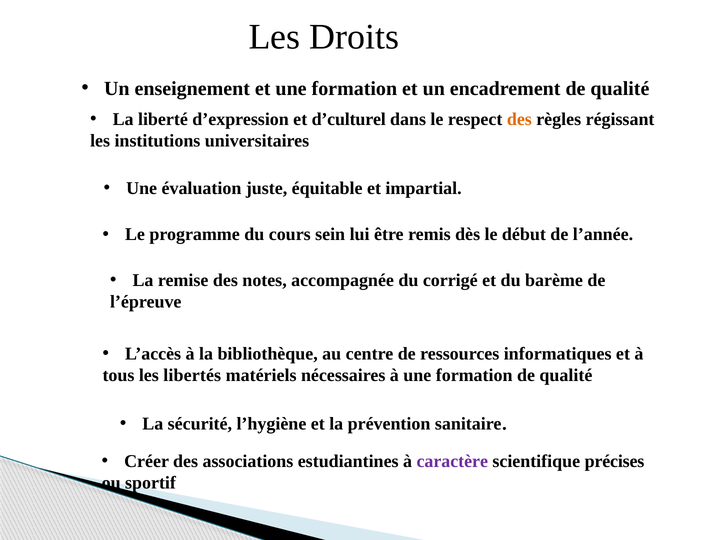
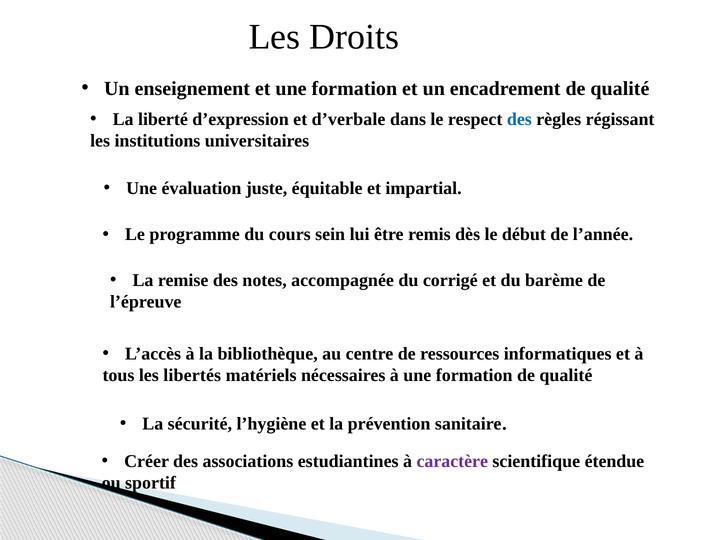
d’culturel: d’culturel -> d’verbale (349, 119)
des colour: orange -> blue (519, 119)
précises: précises -> étendue (614, 461)
